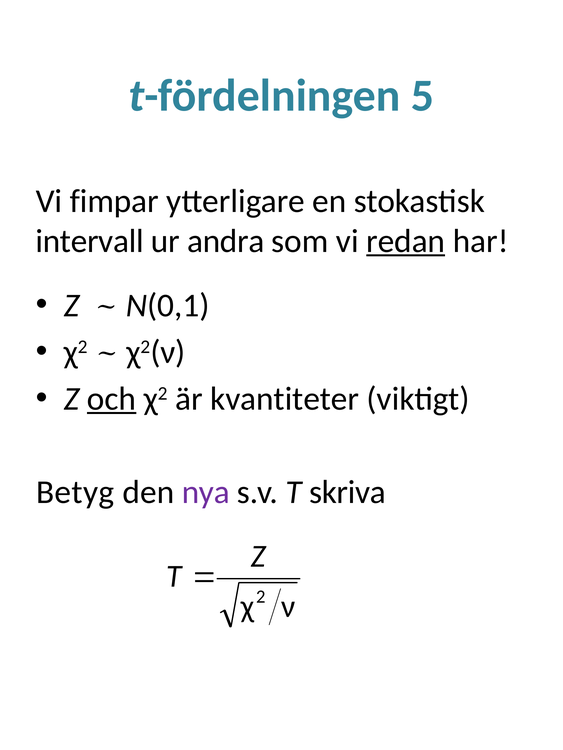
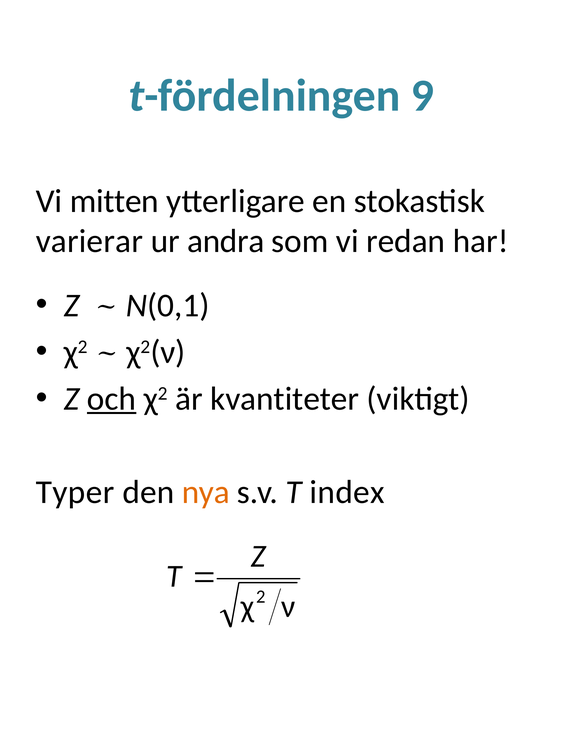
5: 5 -> 9 (422, 96)
fimpar: fimpar -> mitten (114, 201)
intervall: intervall -> varierar (89, 241)
redan underline: present -> none (406, 241)
Betyg: Betyg -> Typer (75, 493)
nya colour: purple -> orange (206, 493)
skriva: skriva -> index (347, 493)
